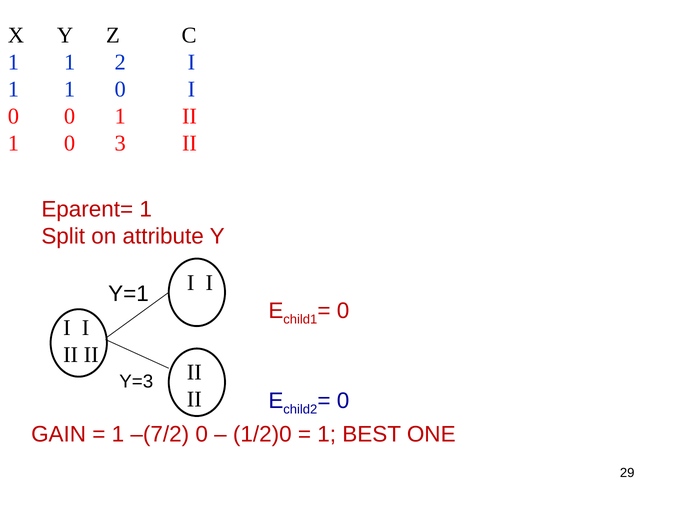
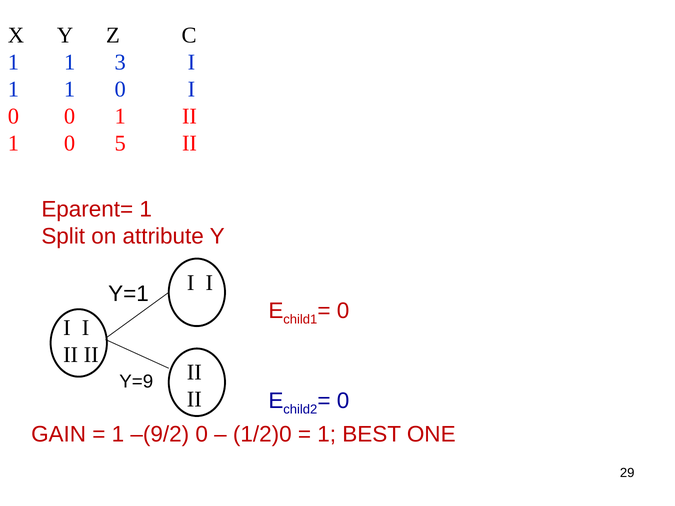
2: 2 -> 3 (120, 62)
3: 3 -> 5 (120, 143)
Y=3: Y=3 -> Y=9 (136, 382)
–(7/2: –(7/2 -> –(9/2 (160, 435)
